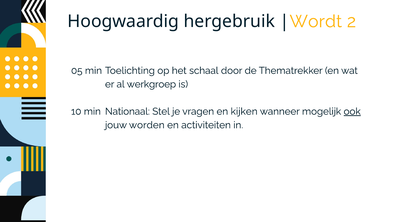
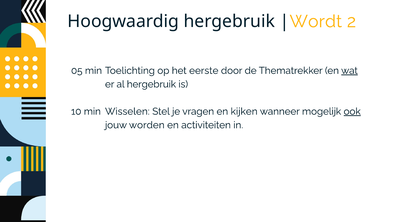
schaal: schaal -> eerste (204, 71)
wat underline: none -> present (349, 71)
al werkgroep: werkgroep -> hergebruik (151, 84)
Nationaal: Nationaal -> Wisselen (127, 112)
